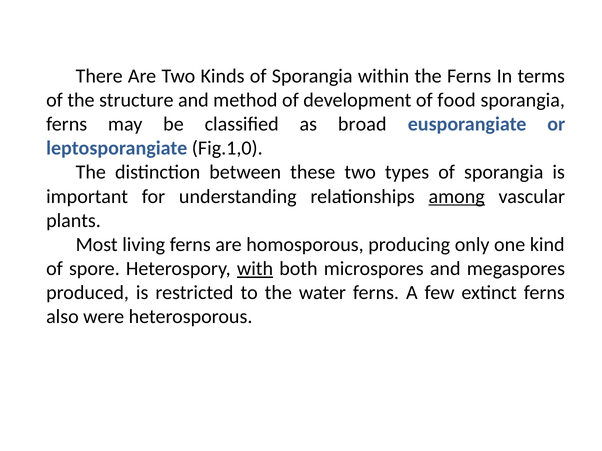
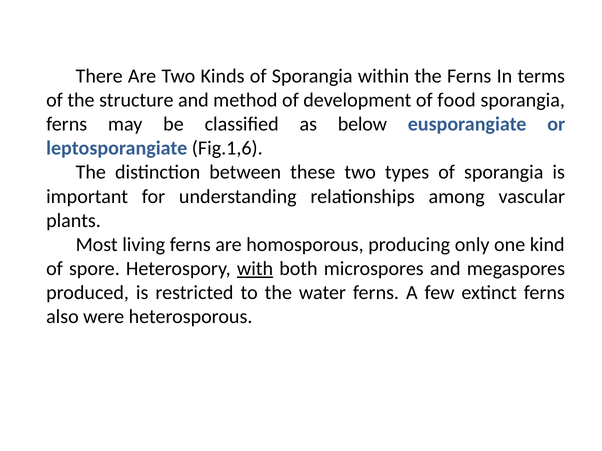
broad: broad -> below (362, 124)
Fig.1,0: Fig.1,0 -> Fig.1,6 (227, 148)
among underline: present -> none (457, 197)
